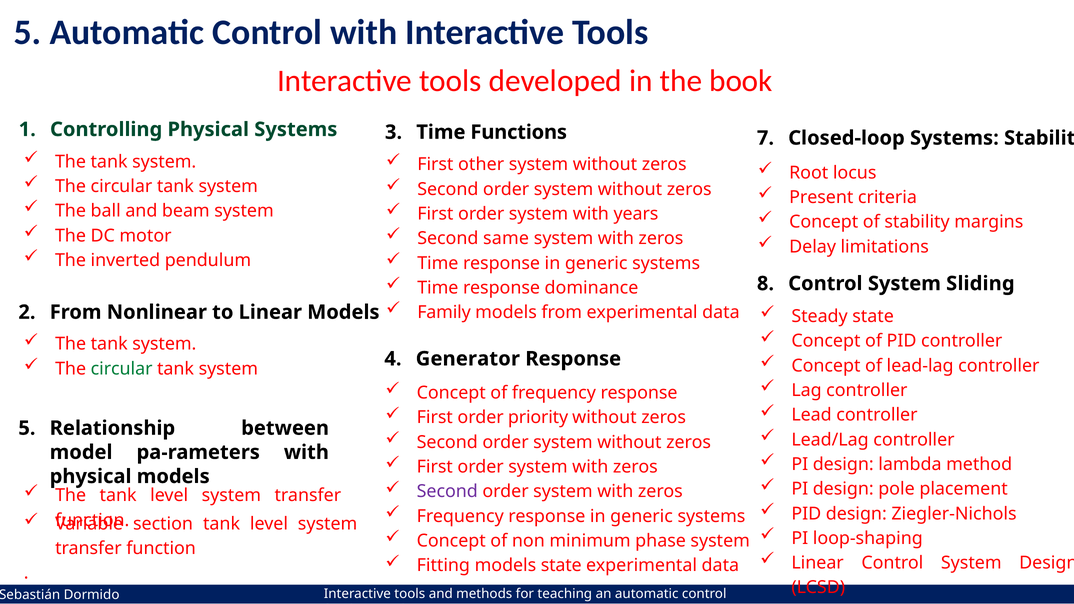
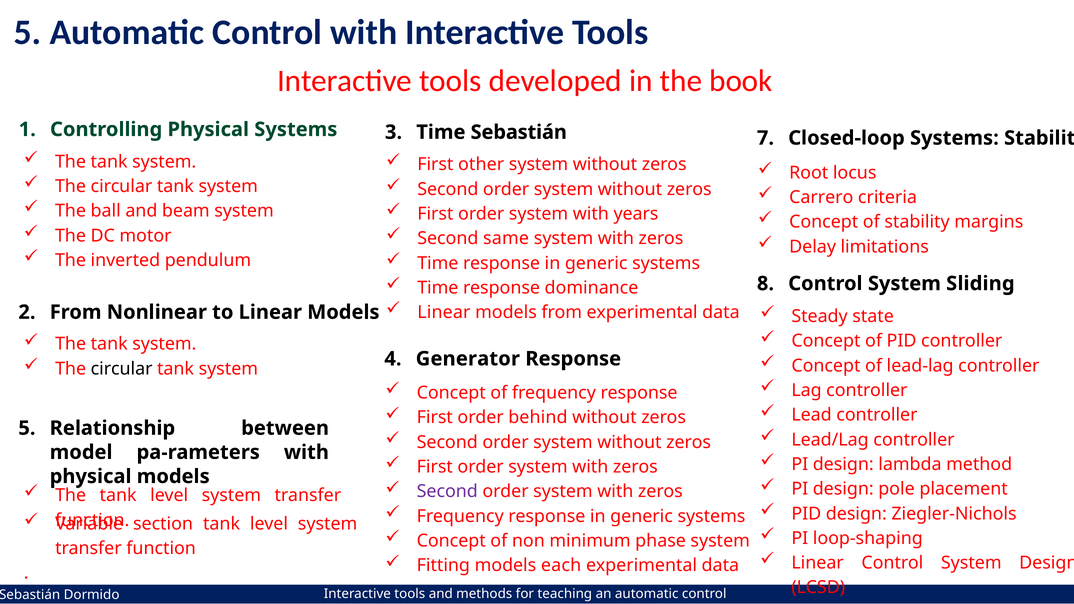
Time Functions: Functions -> Sebastián (519, 132)
Present: Present -> Carrero (821, 197)
Family: Family -> Linear (444, 313)
circular colour: green -> black (122, 369)
priority: priority -> behind (538, 418)
models state: state -> each (561, 566)
